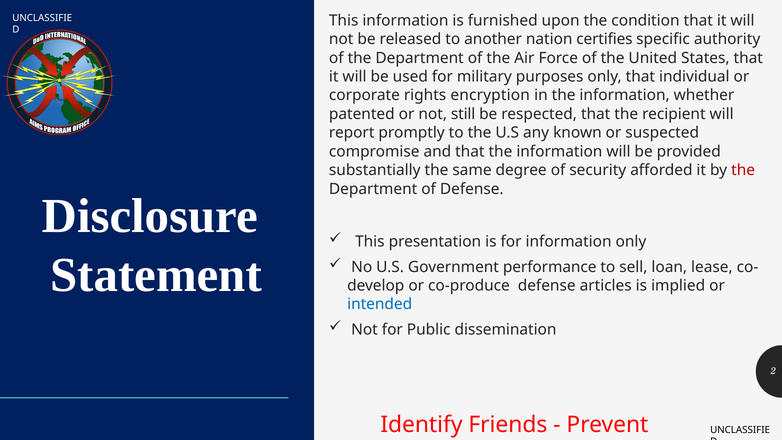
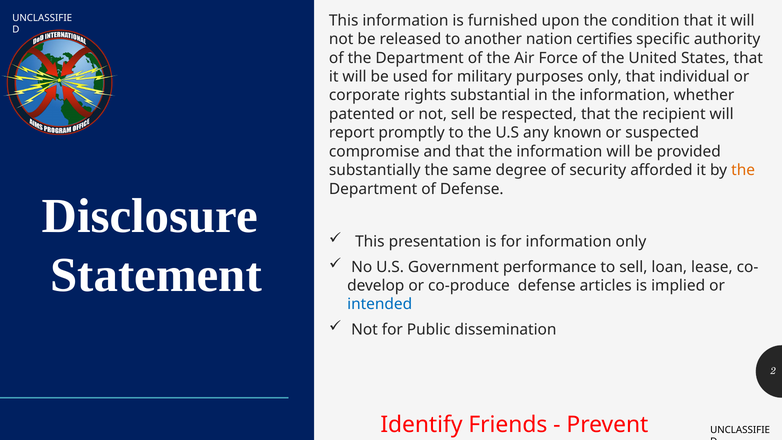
encryption: encryption -> substantial (490, 95)
not still: still -> sell (463, 114)
the colour: red -> orange (743, 170)
